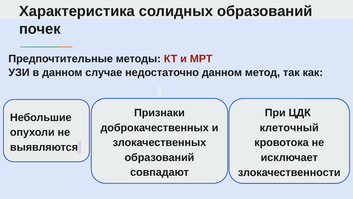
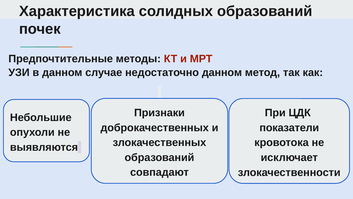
клеточный: клеточный -> показатели (289, 127)
